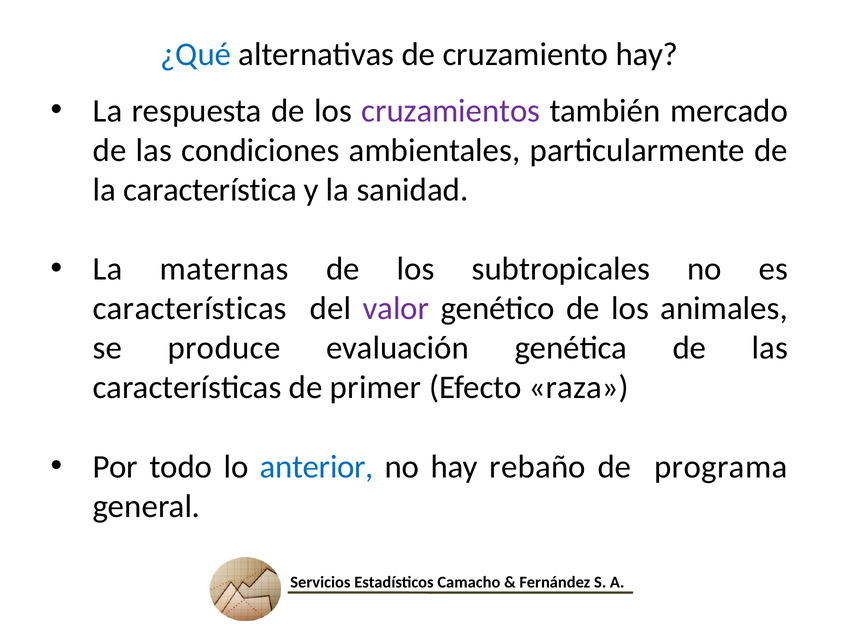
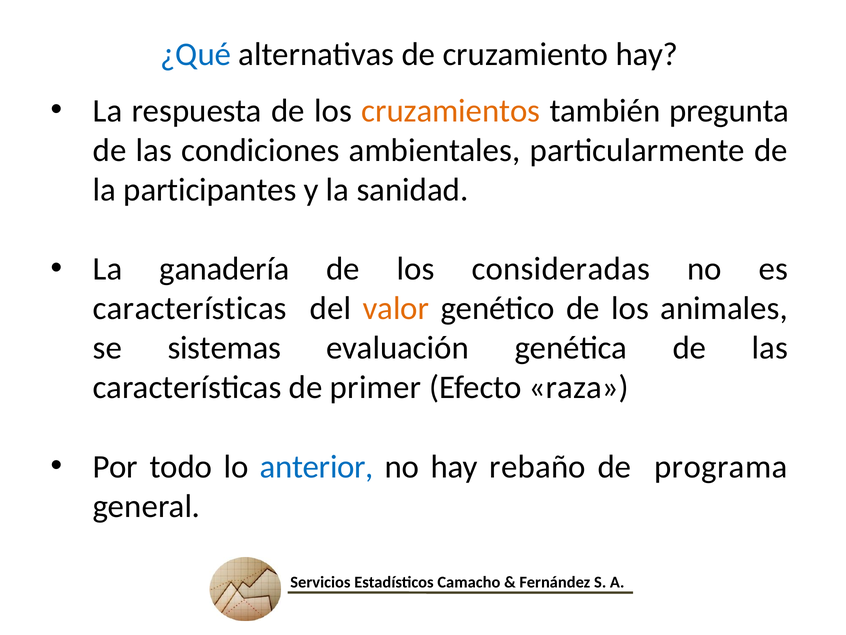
cruzamientos colour: purple -> orange (451, 111)
mercado: mercado -> pregunta (729, 111)
característica: característica -> participantes (210, 190)
maternas: maternas -> ganadería (224, 269)
subtropicales: subtropicales -> consideradas (561, 269)
valor colour: purple -> orange (396, 308)
produce: produce -> sistemas (224, 348)
